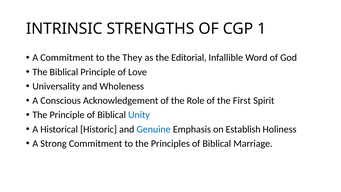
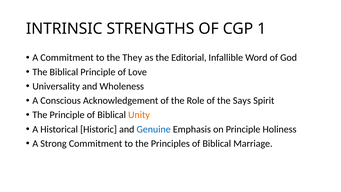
First: First -> Says (242, 101)
Unity colour: blue -> orange (139, 115)
on Establish: Establish -> Principle (243, 129)
